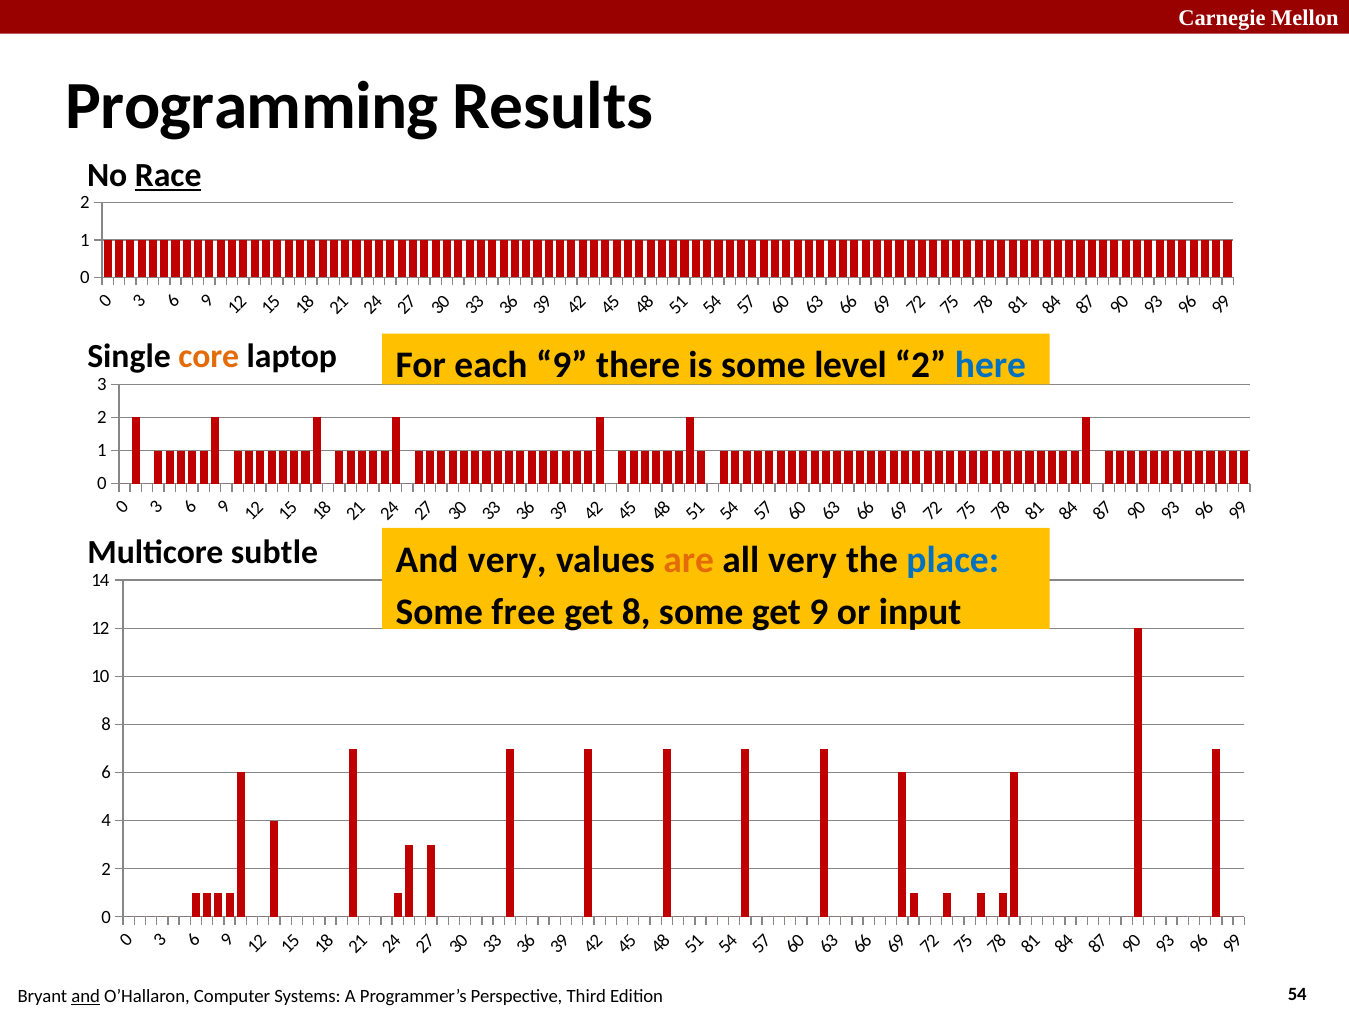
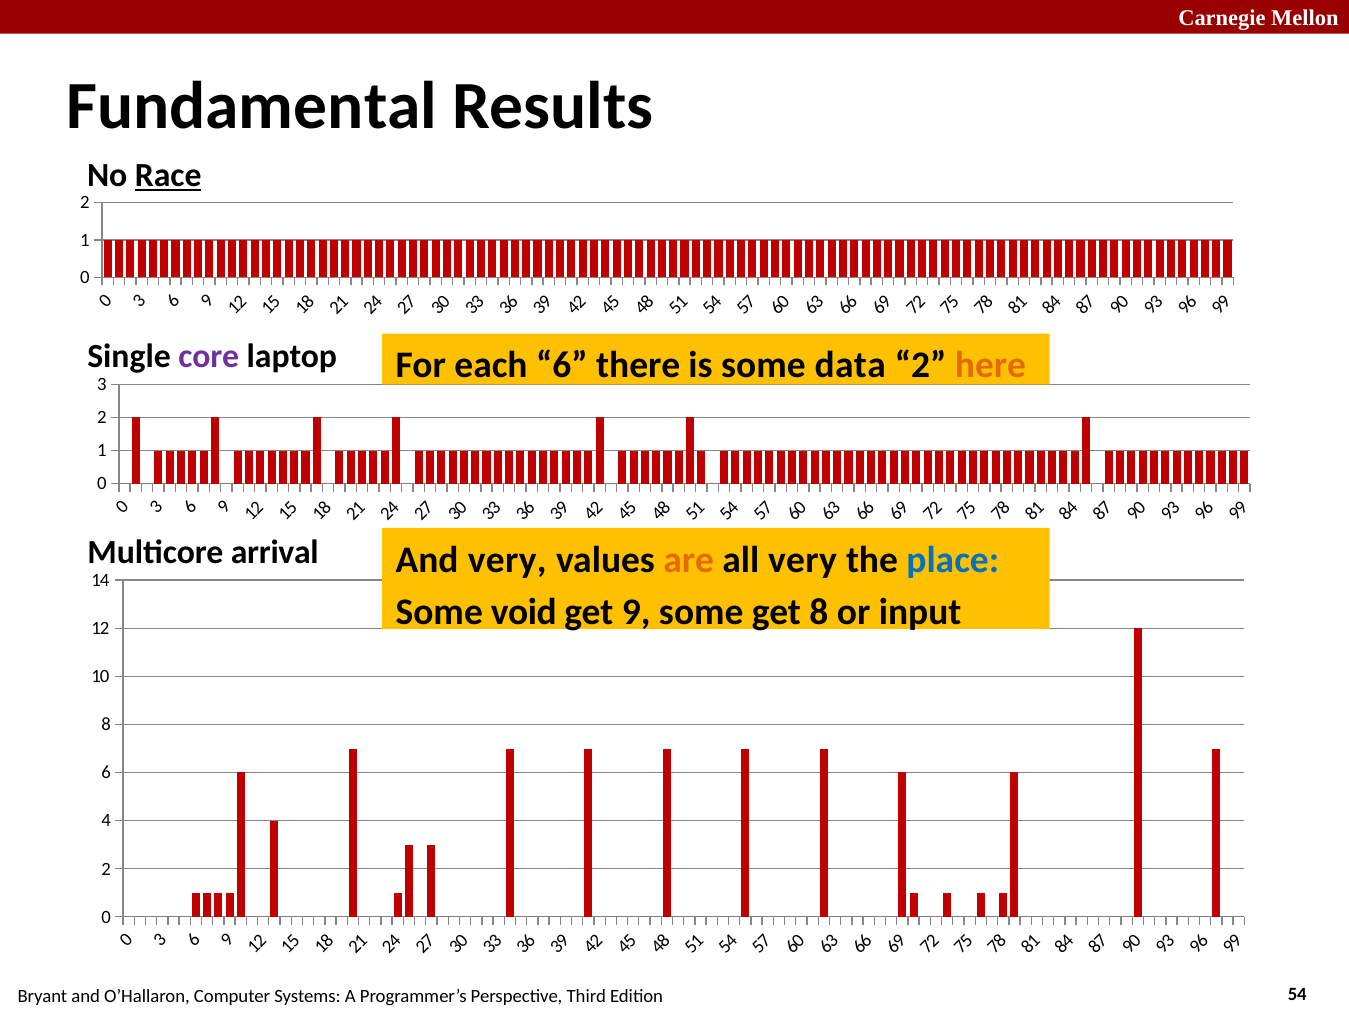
Programming: Programming -> Fundamental (252, 106)
core colour: orange -> purple (209, 357)
each 9: 9 -> 6 (562, 366)
level: level -> data (850, 366)
here colour: blue -> orange (990, 366)
subtle: subtle -> arrival (275, 553)
free: free -> void (524, 613)
get 8: 8 -> 9 (636, 613)
get 9: 9 -> 8 (819, 613)
and underline: present -> none (86, 997)
